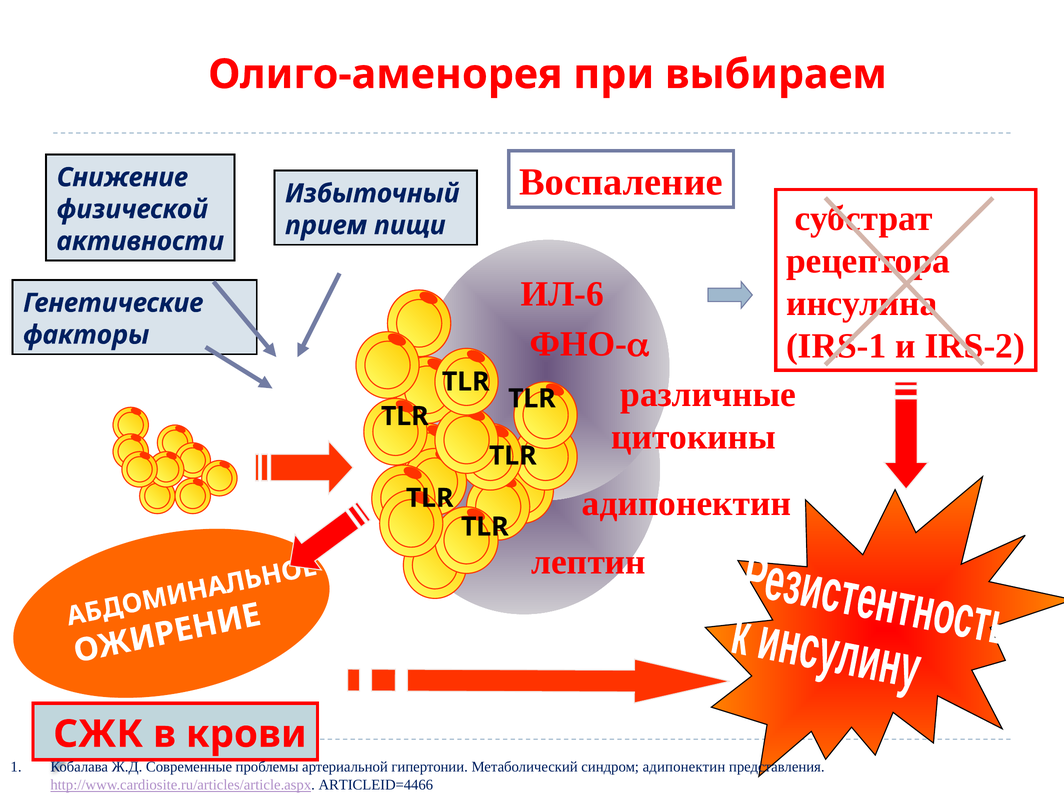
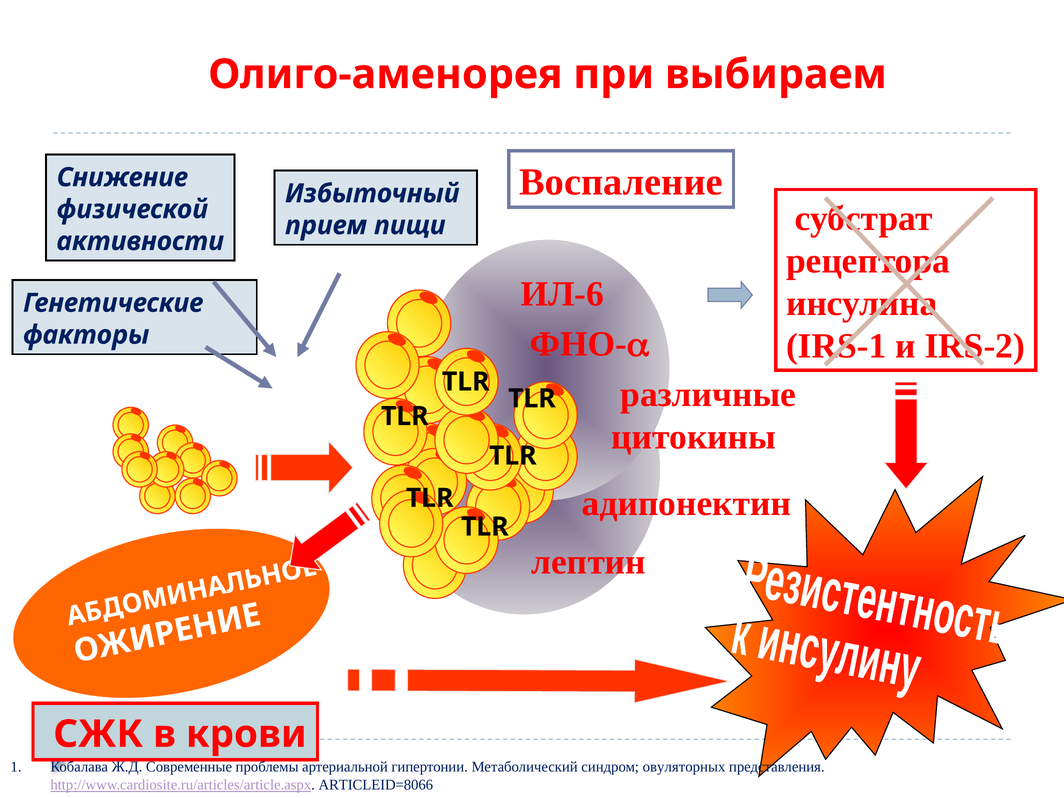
синдром адипонектин: адипонектин -> овуляторных (684, 767)
ARTICLEID=4466: ARTICLEID=4466 -> ARTICLEID=8066 (376, 785)
